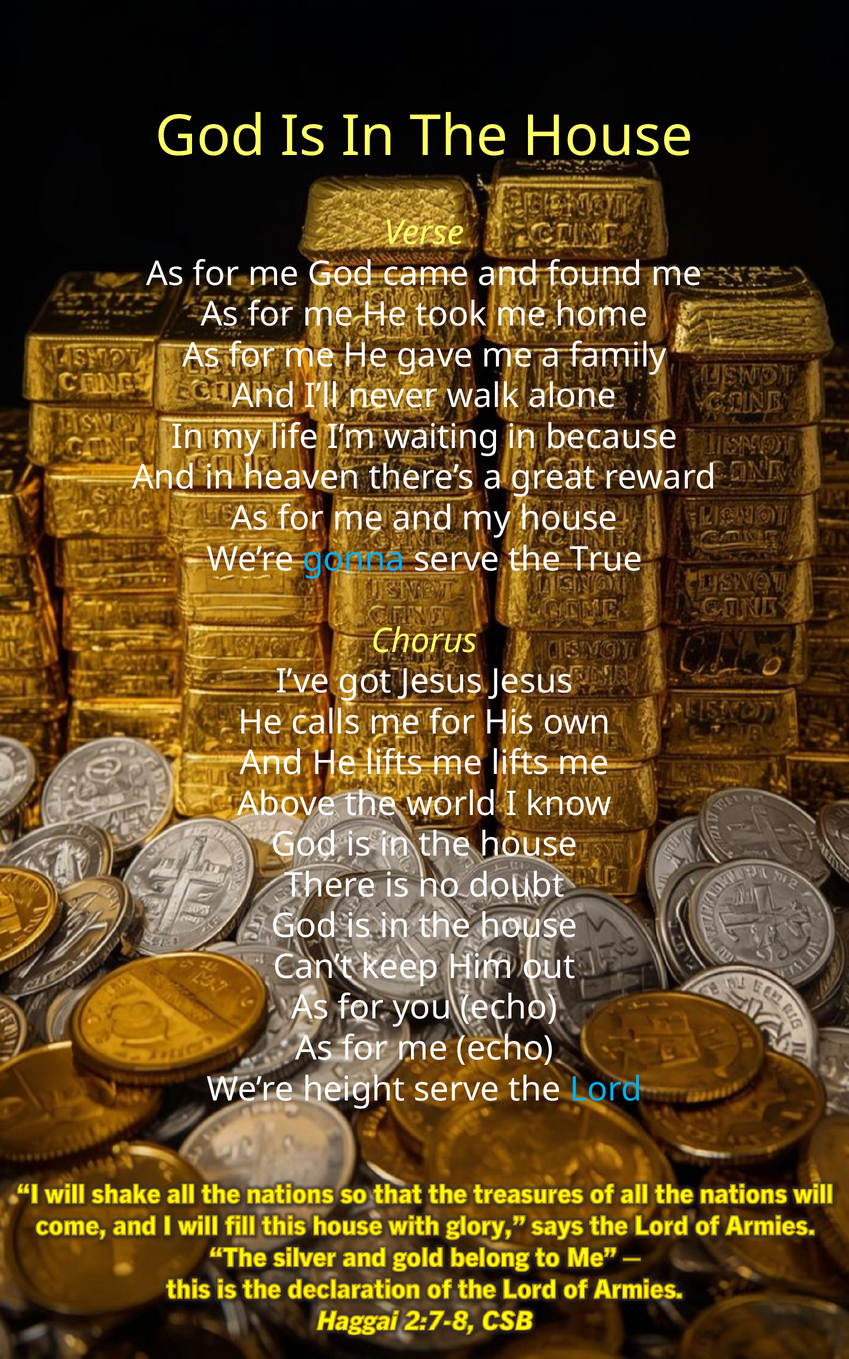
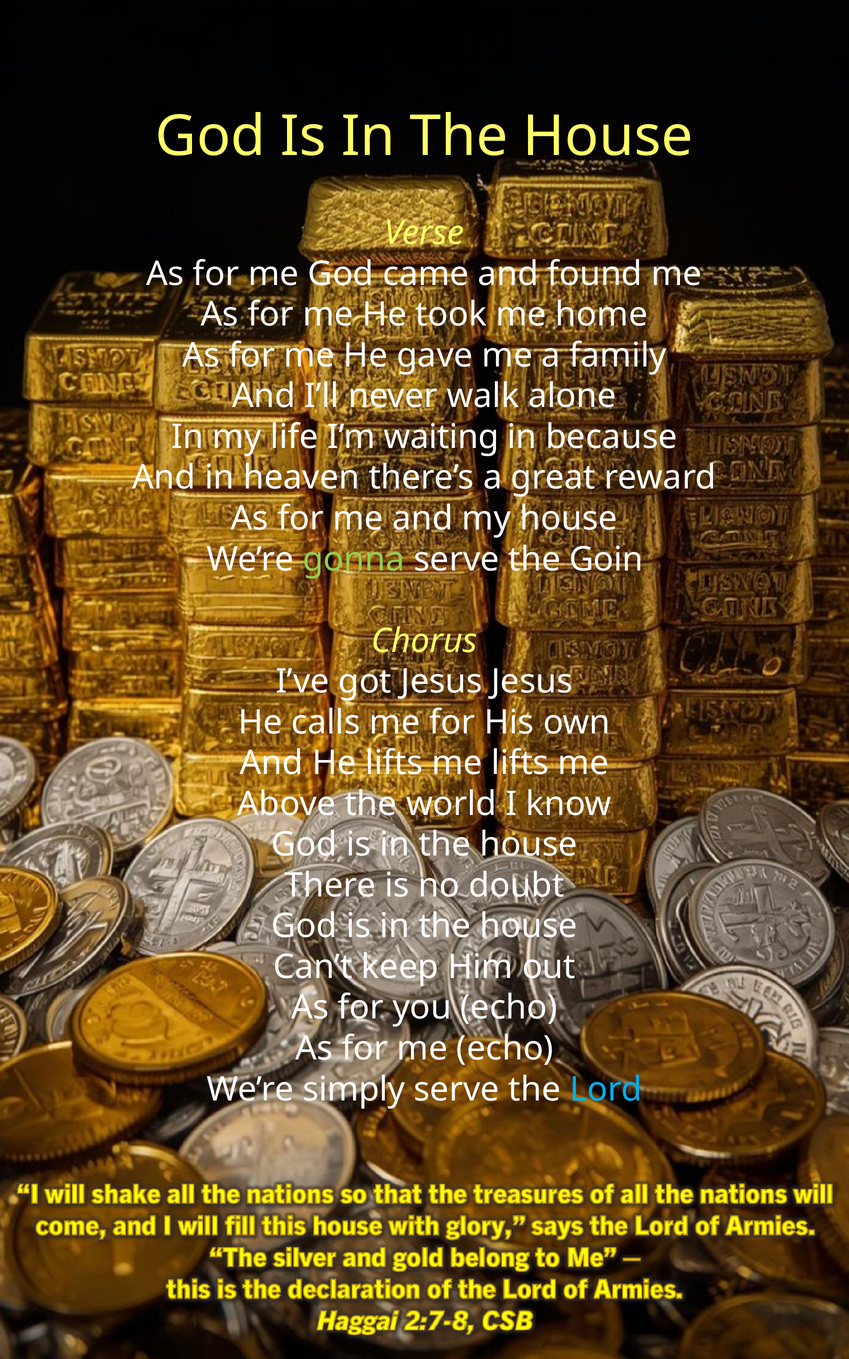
gonna colour: light blue -> light green (354, 559)
True: True -> Goin (606, 559)
height: height -> simply (354, 1089)
